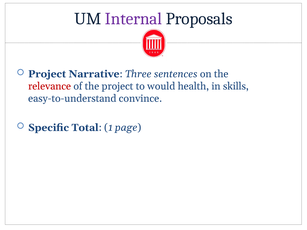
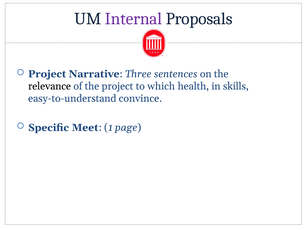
relevance colour: red -> black (50, 86)
would: would -> which (161, 86)
Total: Total -> Meet (85, 128)
